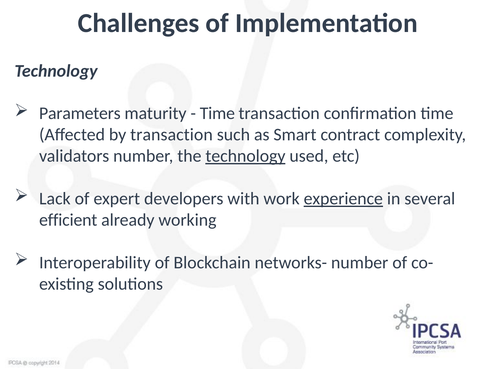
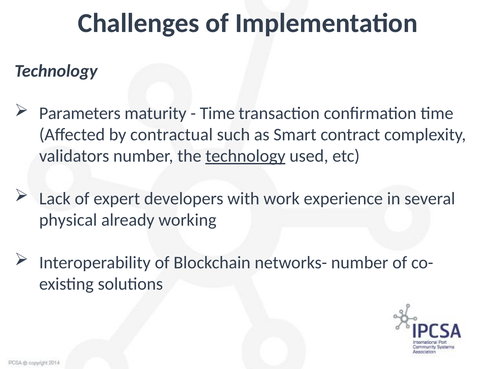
by transaction: transaction -> contractual (172, 135)
experience underline: present -> none (343, 199)
efficient: efficient -> physical (68, 220)
